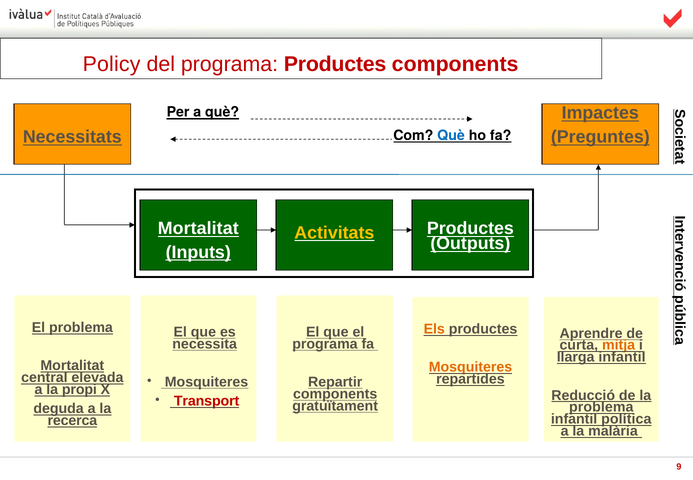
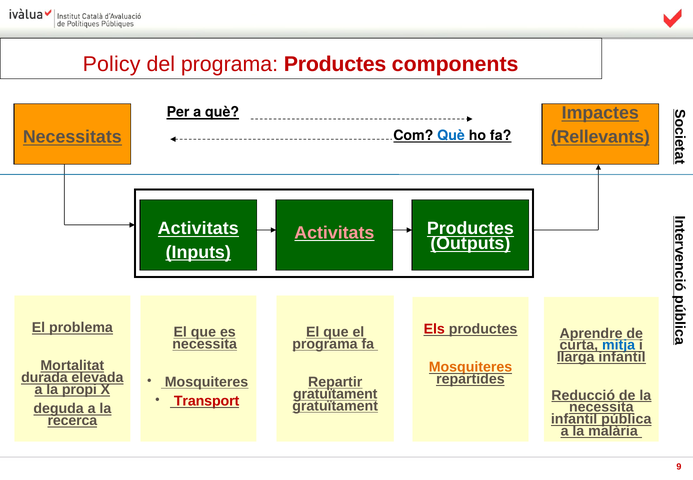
Preguntes: Preguntes -> Rellevants (600, 137)
Mortalitat: Mortalitat -> Activitats (198, 228)
Activitats colour: yellow -> pink (334, 233)
Els colour: orange -> red (434, 329)
mitja colour: orange -> blue (619, 345)
central: central -> durada (44, 378)
components: components -> gratuïtament (335, 394)
problema: problema -> necessita (601, 407)
política: política -> pública (626, 419)
